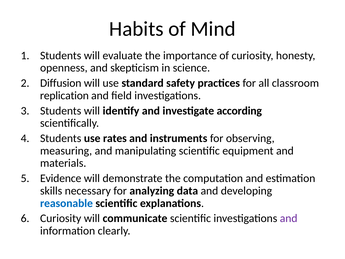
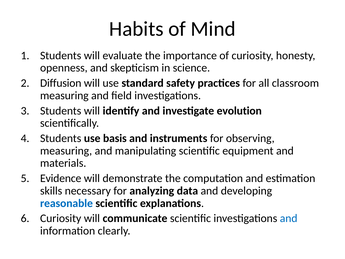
replication: replication -> measuring (64, 95)
according: according -> evolution (239, 111)
rates: rates -> basis (115, 138)
and colour: purple -> blue (289, 218)
